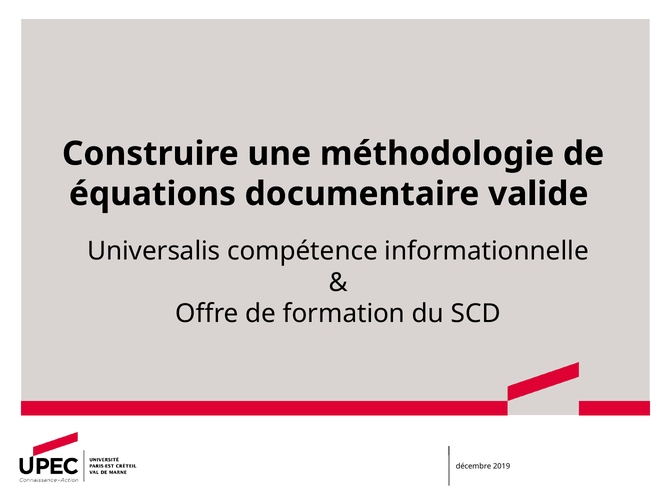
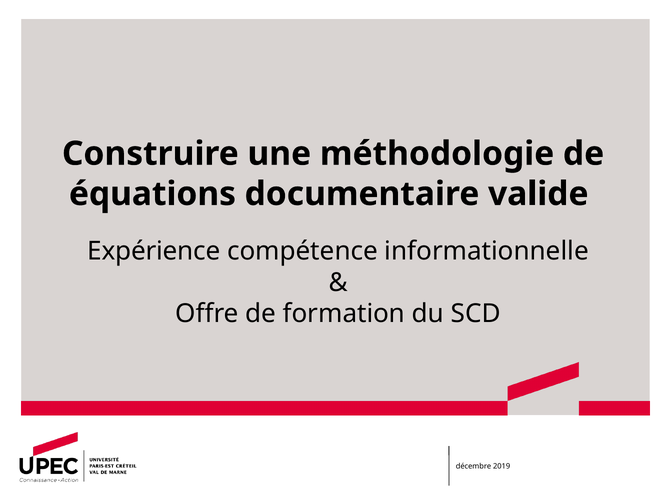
Universalis: Universalis -> Expérience (154, 251)
